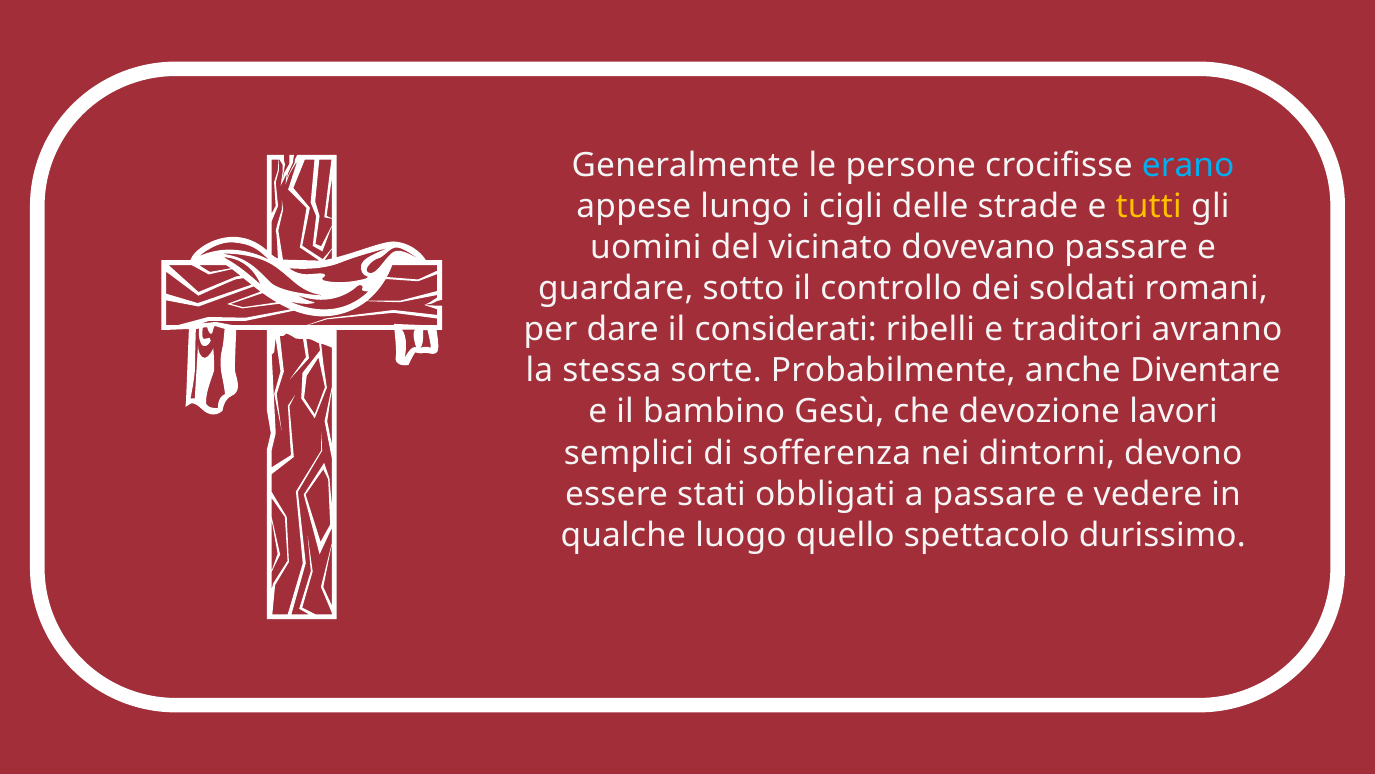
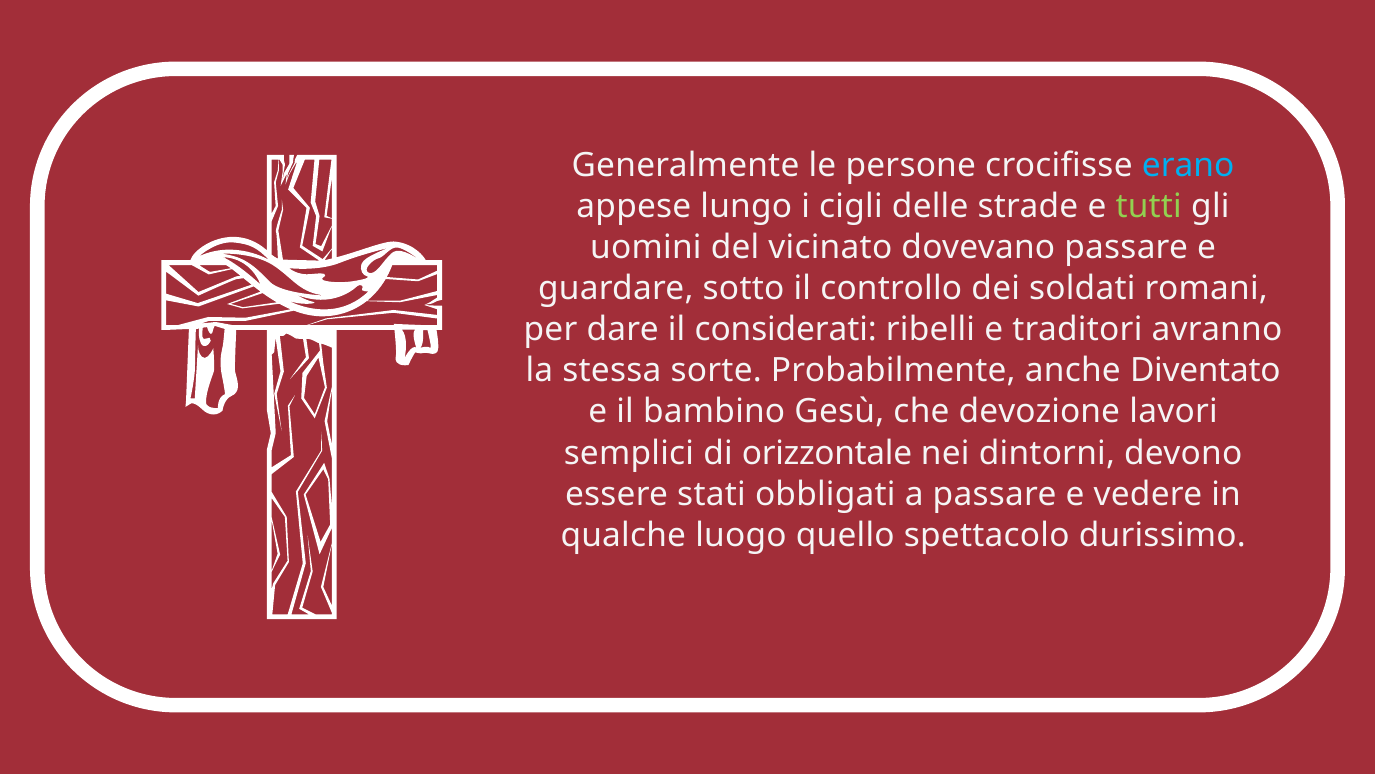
tutti colour: yellow -> light green (1149, 206)
Diventare: Diventare -> Diventato (1205, 371)
sofferenza: sofferenza -> orizzontale (827, 453)
